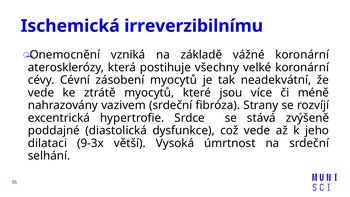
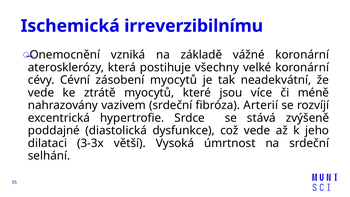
Strany: Strany -> Arterií (261, 105)
9-3x: 9-3x -> 3-3x (90, 143)
